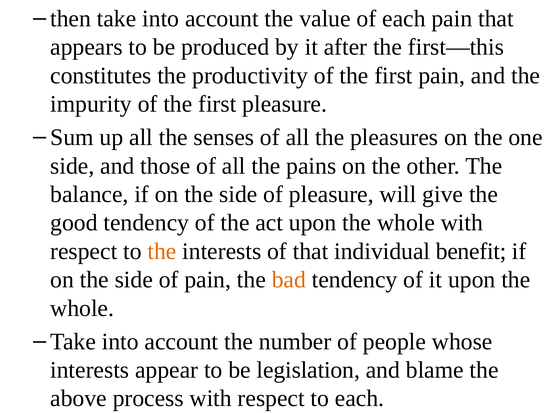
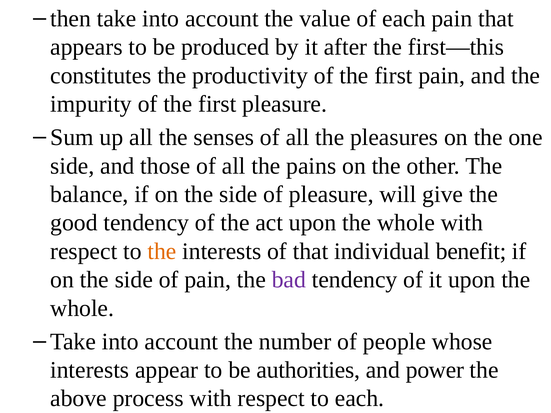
bad colour: orange -> purple (289, 280)
legislation: legislation -> authorities (308, 370)
blame: blame -> power (435, 370)
